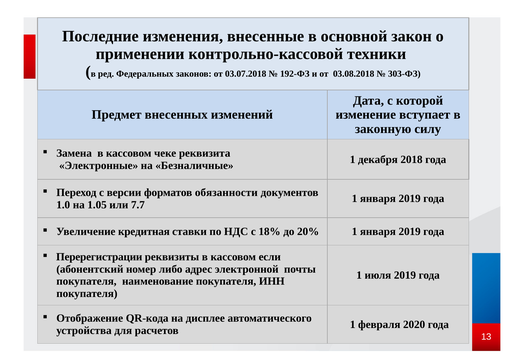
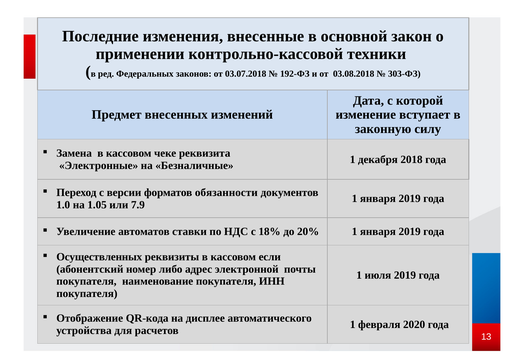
7.7: 7.7 -> 7.9 (138, 205)
кредитная: кредитная -> автоматов (144, 232)
Перерегистрации: Перерегистрации -> Осуществленных (99, 257)
